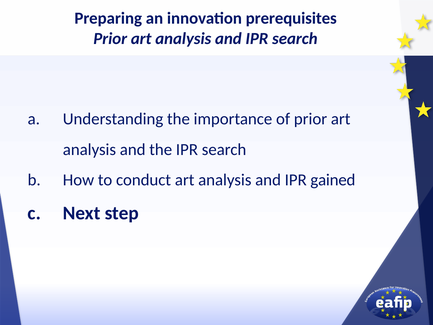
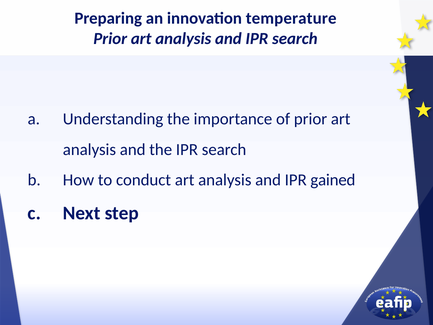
prerequisites: prerequisites -> temperature (291, 18)
